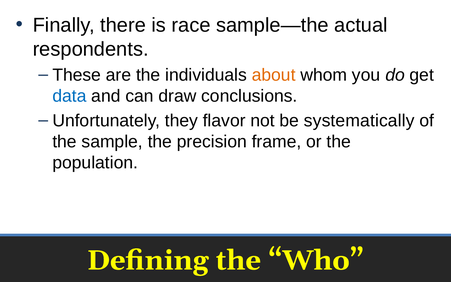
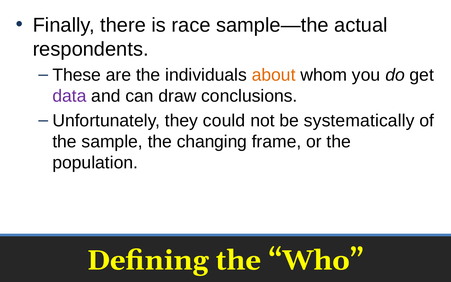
data colour: blue -> purple (69, 96)
flavor: flavor -> could (224, 121)
precision: precision -> changing (212, 142)
